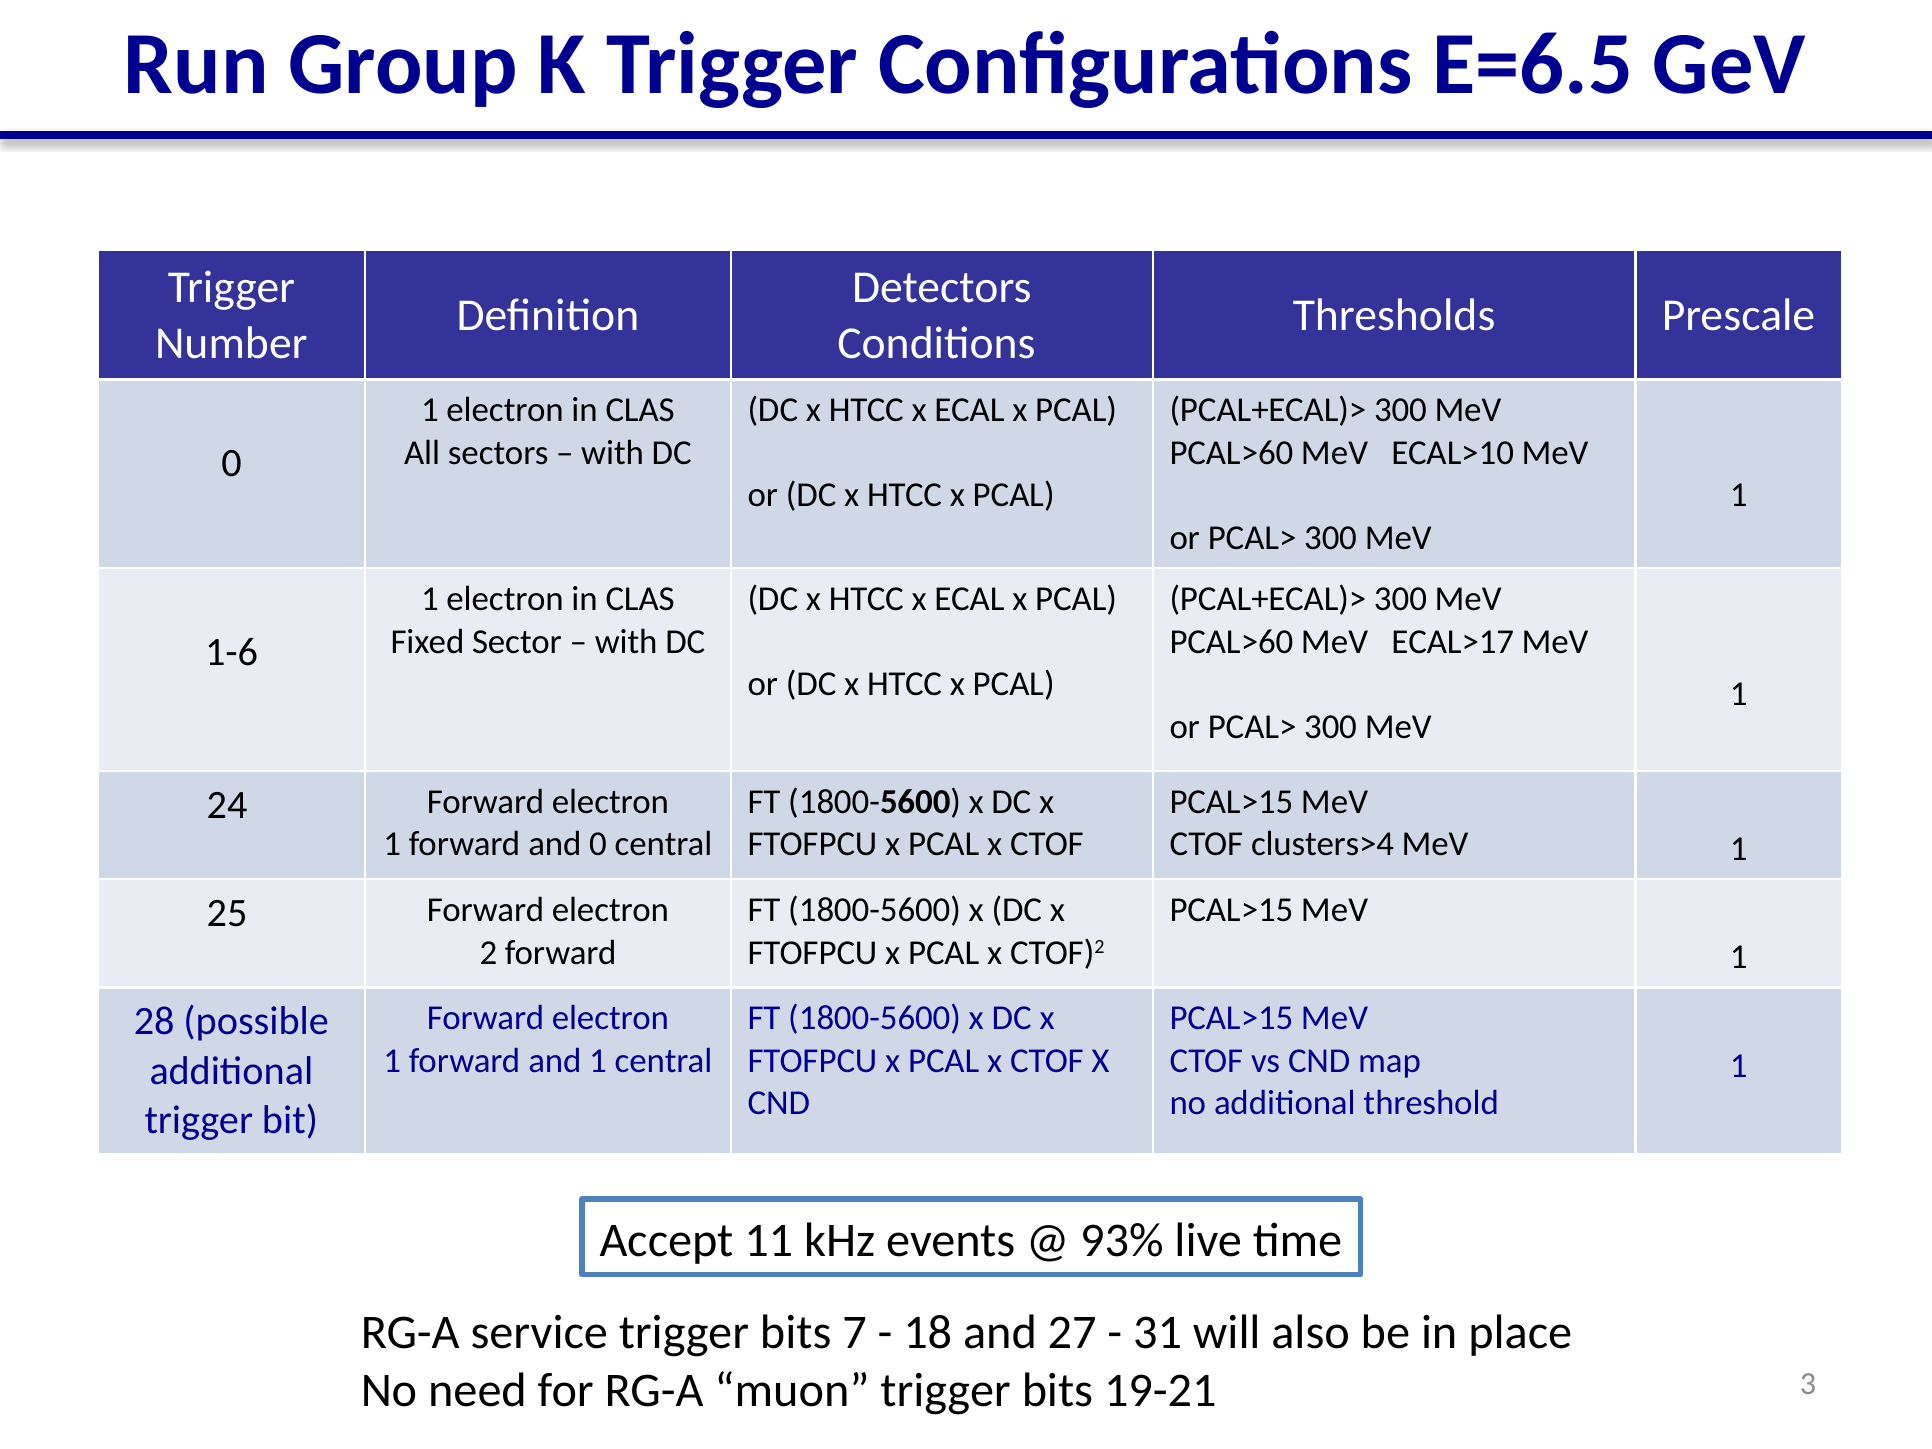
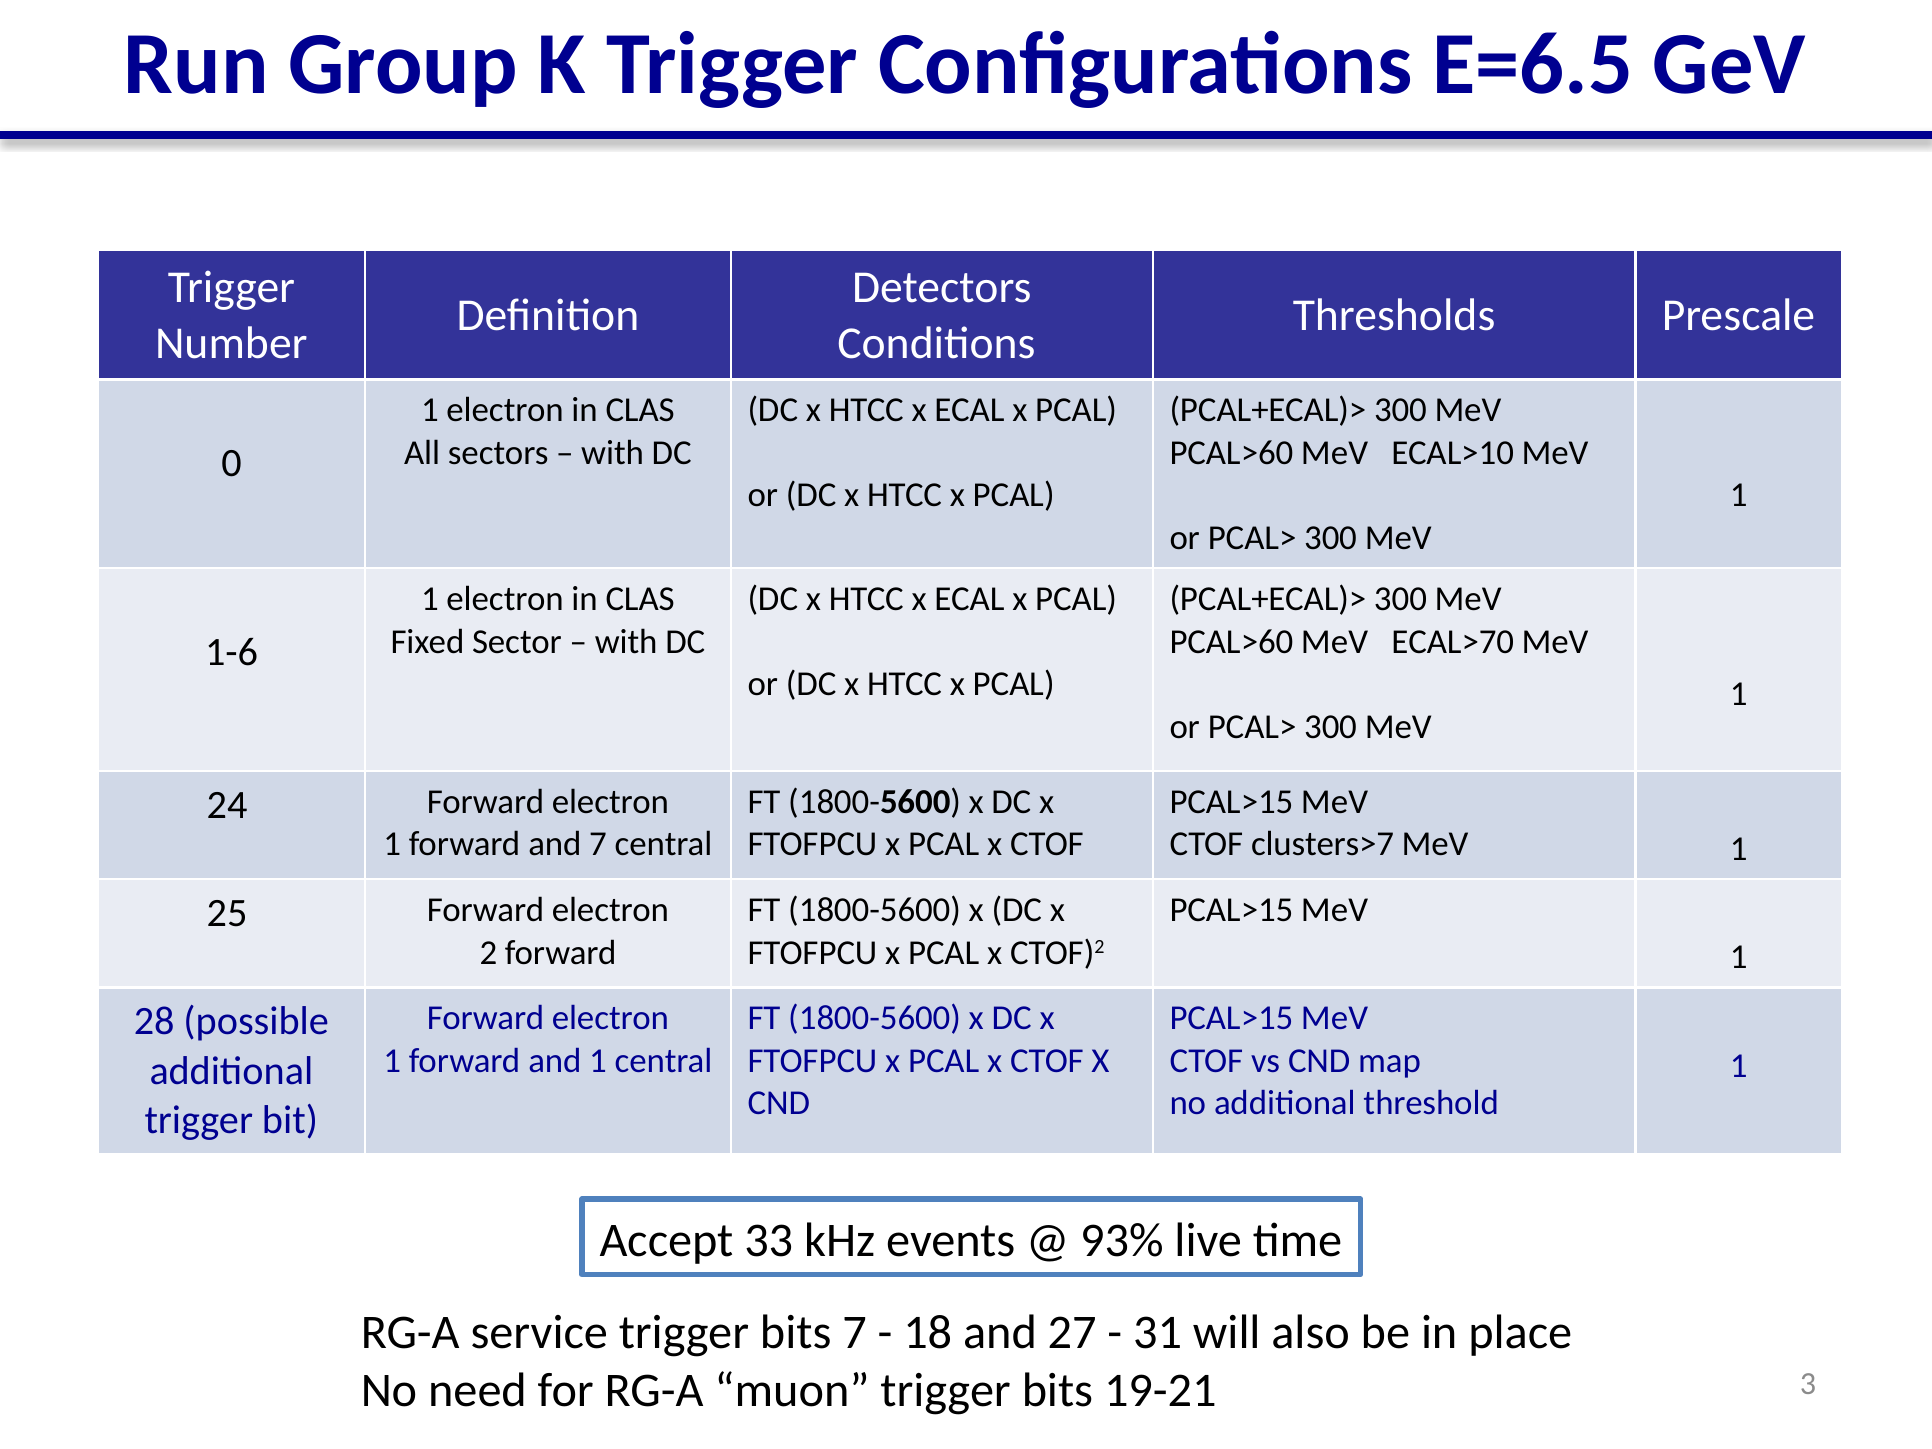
ECAL>17: ECAL>17 -> ECAL>70 (1453, 642)
and 0: 0 -> 7 (598, 844)
clusters>4: clusters>4 -> clusters>7 (1323, 844)
11: 11 -> 33 (769, 1240)
